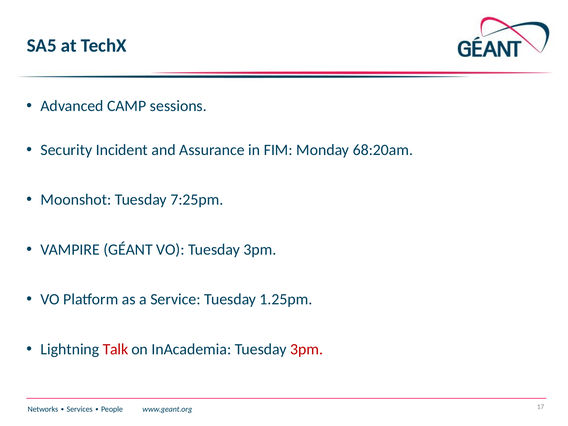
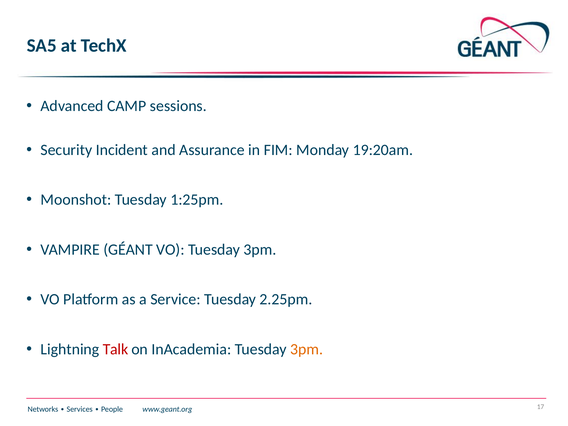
68:20am: 68:20am -> 19:20am (383, 150)
7:25pm: 7:25pm -> 1:25pm (197, 200)
1.25pm: 1.25pm -> 2.25pm (286, 299)
3pm colour: red -> orange (307, 349)
